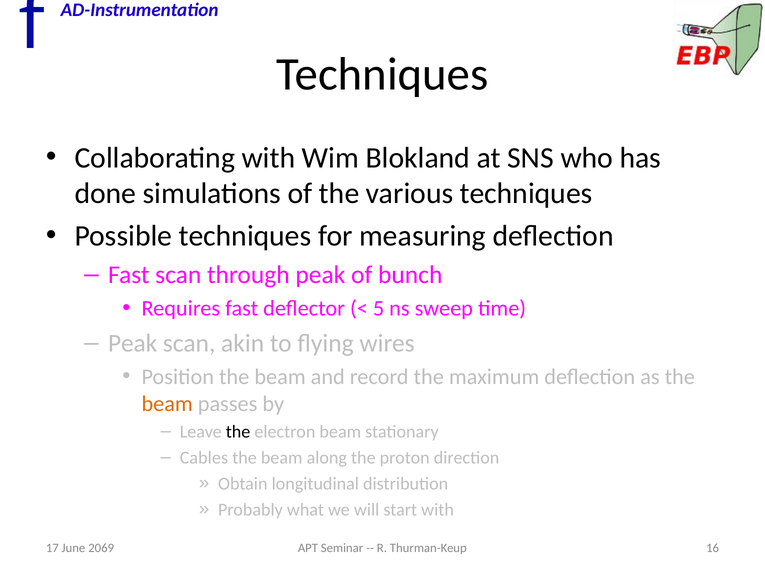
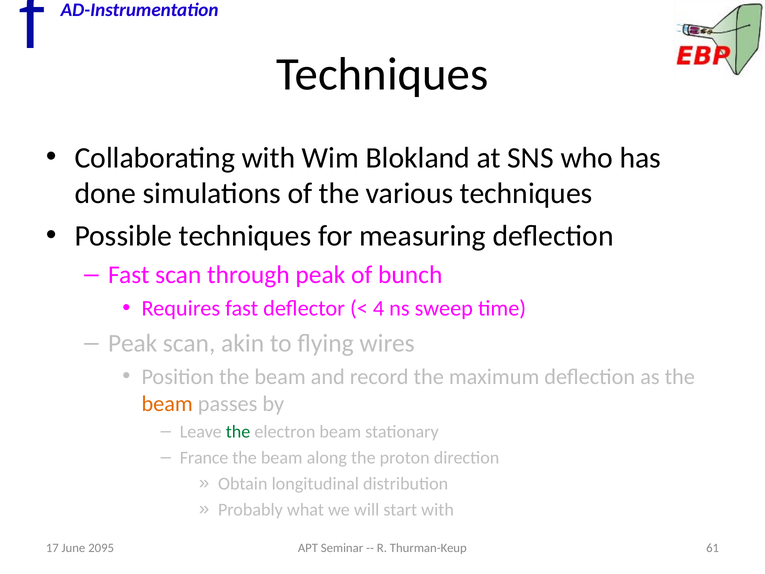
5: 5 -> 4 (379, 308)
the colour: black -> green (238, 432)
Cables: Cables -> France (204, 458)
16: 16 -> 61 (713, 548)
2069: 2069 -> 2095 (101, 548)
